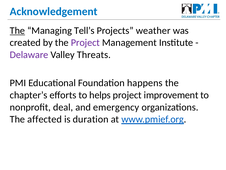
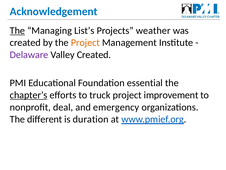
Tell’s: Tell’s -> List’s (84, 30)
Project colour: purple -> orange (85, 43)
Valley Threats: Threats -> Created (94, 55)
happens: happens -> essential (145, 83)
chapter’s underline: none -> present (29, 95)
helps: helps -> truck (100, 95)
affected: affected -> different (45, 119)
